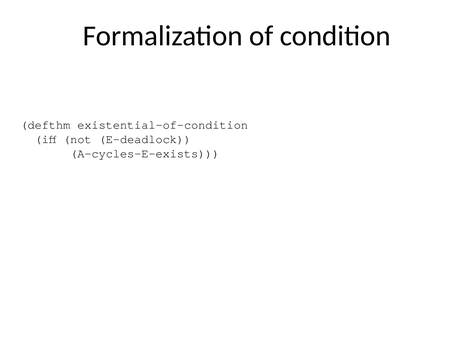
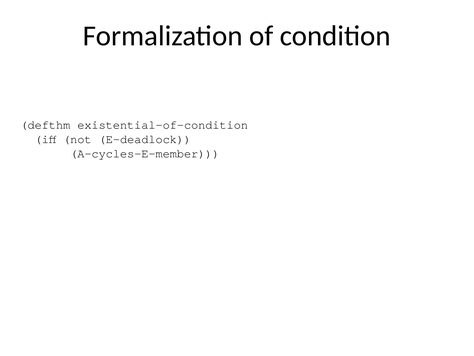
A-cycles-E-exists: A-cycles-E-exists -> A-cycles-E-member (145, 153)
